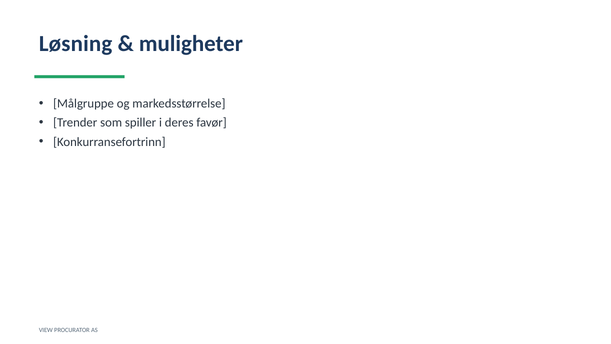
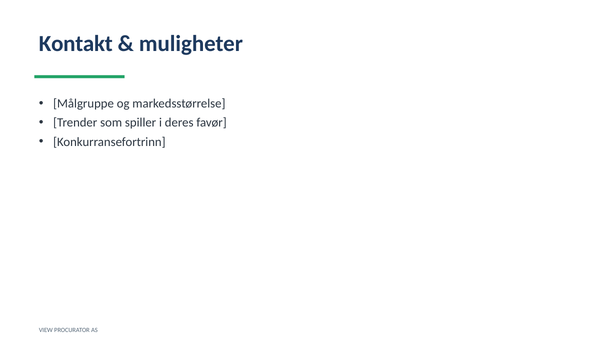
Løsning: Løsning -> Kontakt (76, 44)
